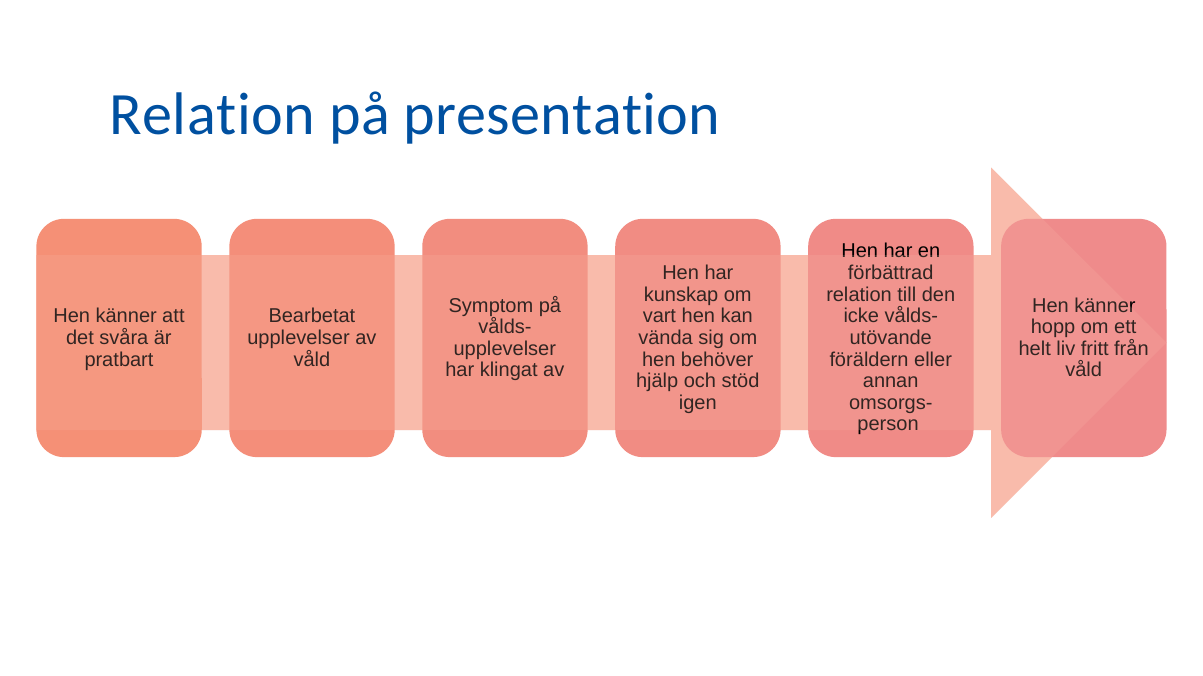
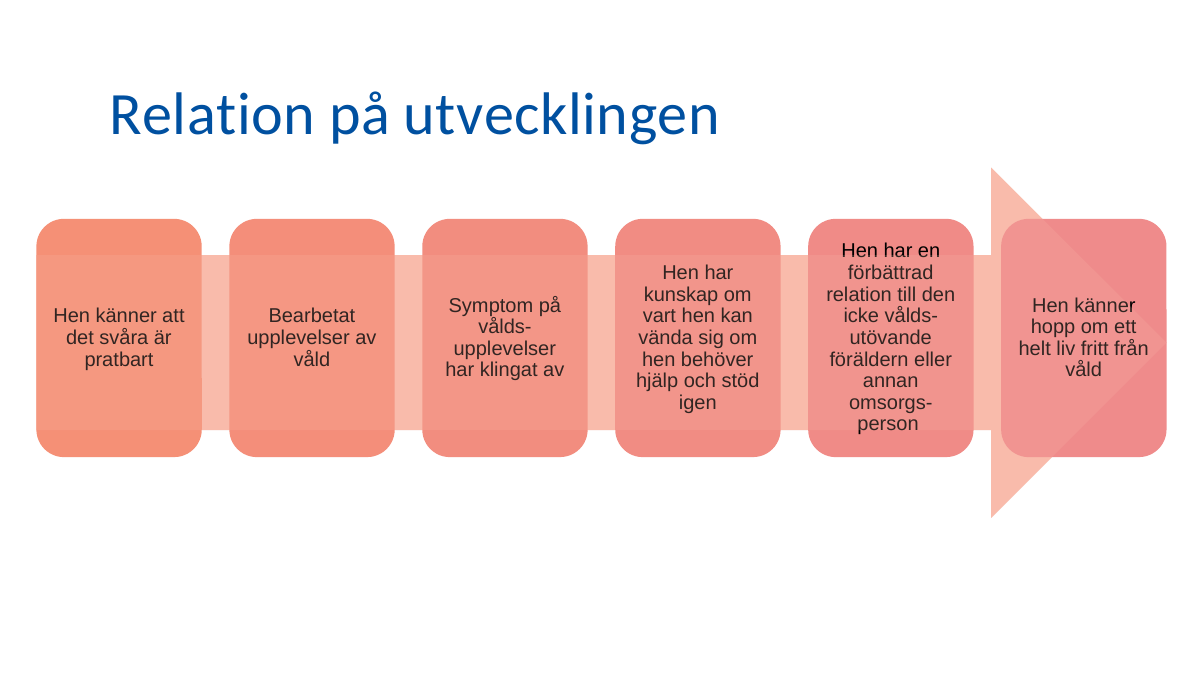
presentation: presentation -> utvecklingen (562, 115)
